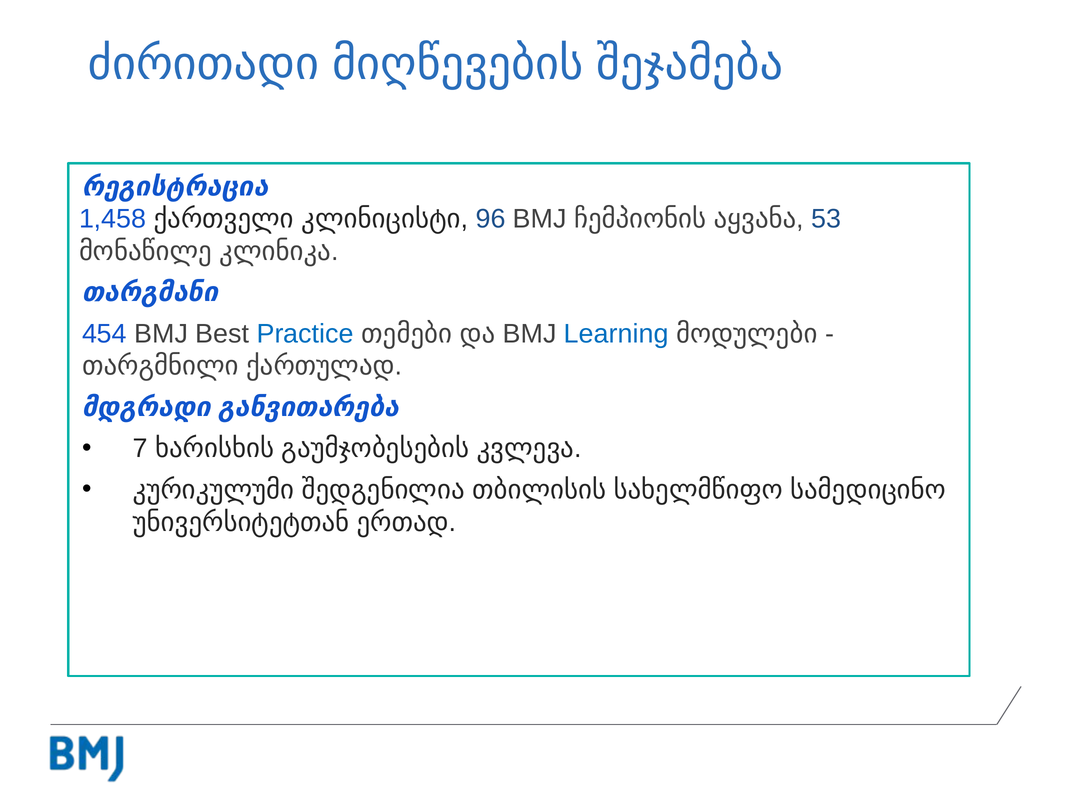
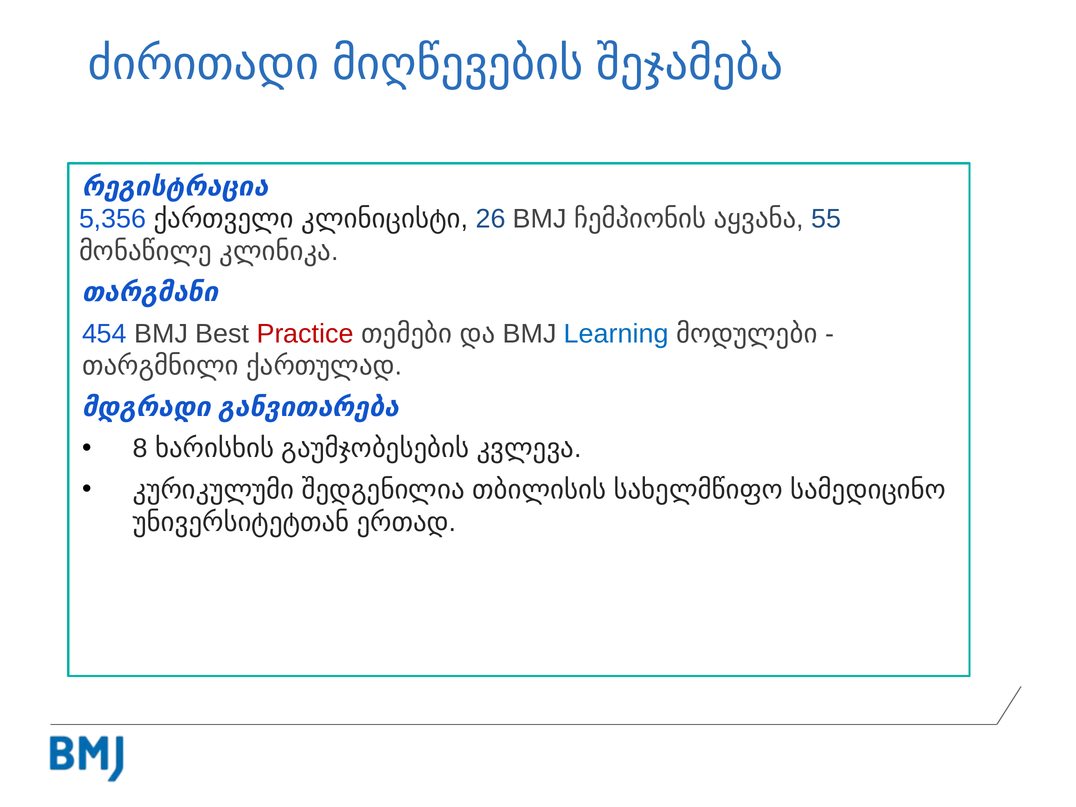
1,458: 1,458 -> 5,356 (113, 219)
96: 96 -> 26 (491, 219)
53: 53 -> 55 (826, 219)
Practice colour: blue -> red (305, 334)
7: 7 -> 8 (140, 449)
